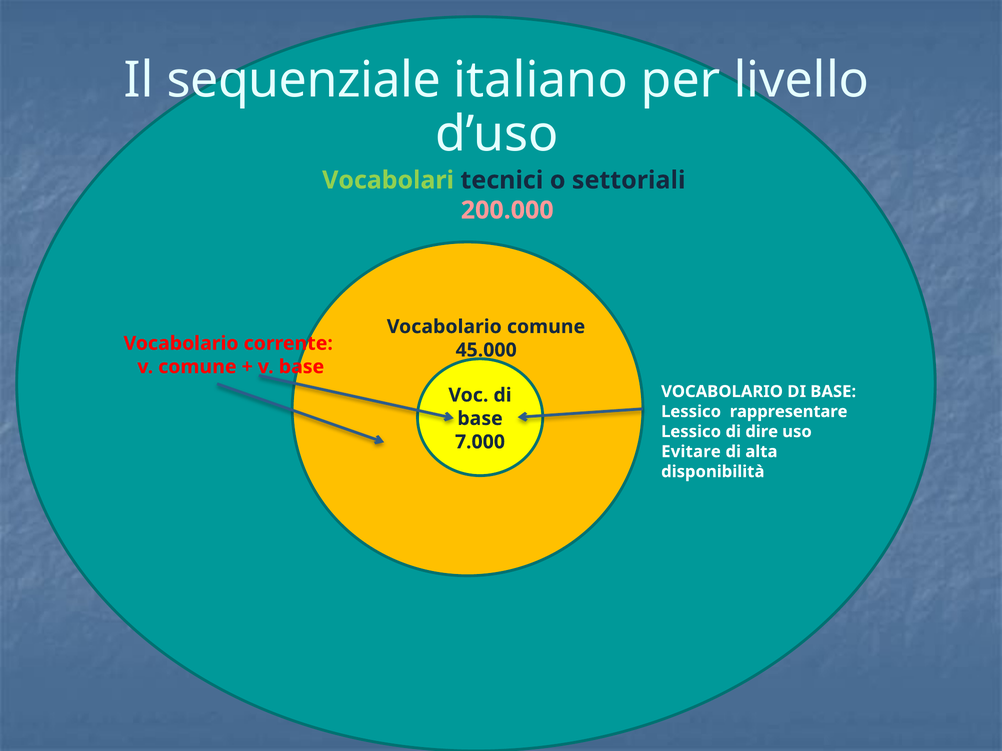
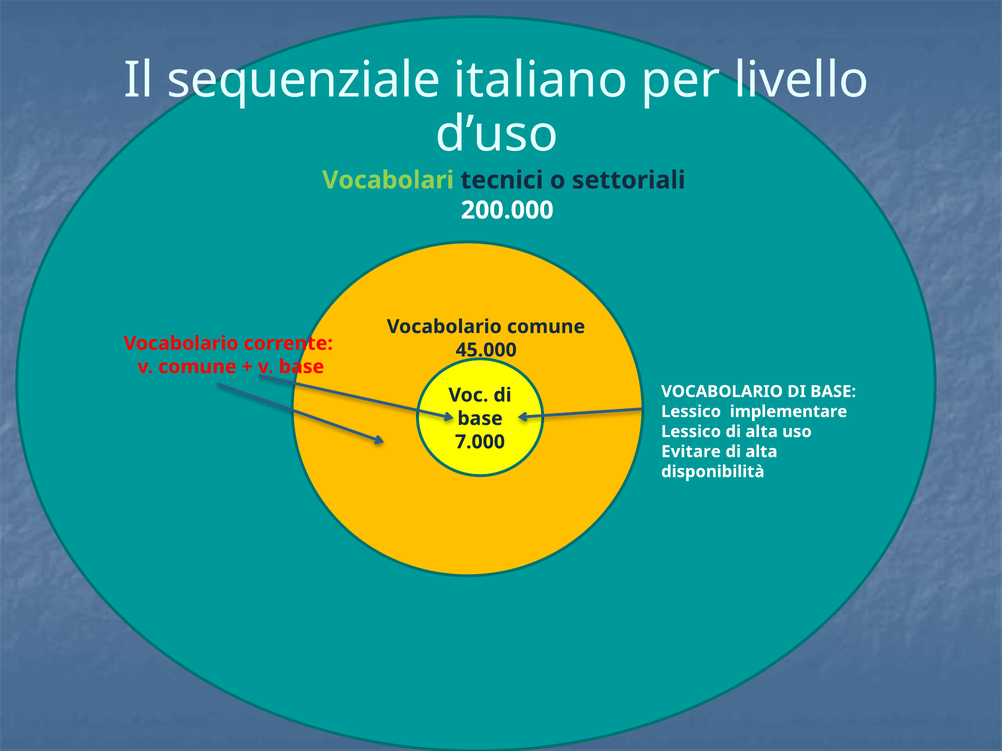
200.000 colour: pink -> white (507, 210)
rappresentare: rappresentare -> implementare (789, 412)
Lessico di dire: dire -> alta (762, 432)
